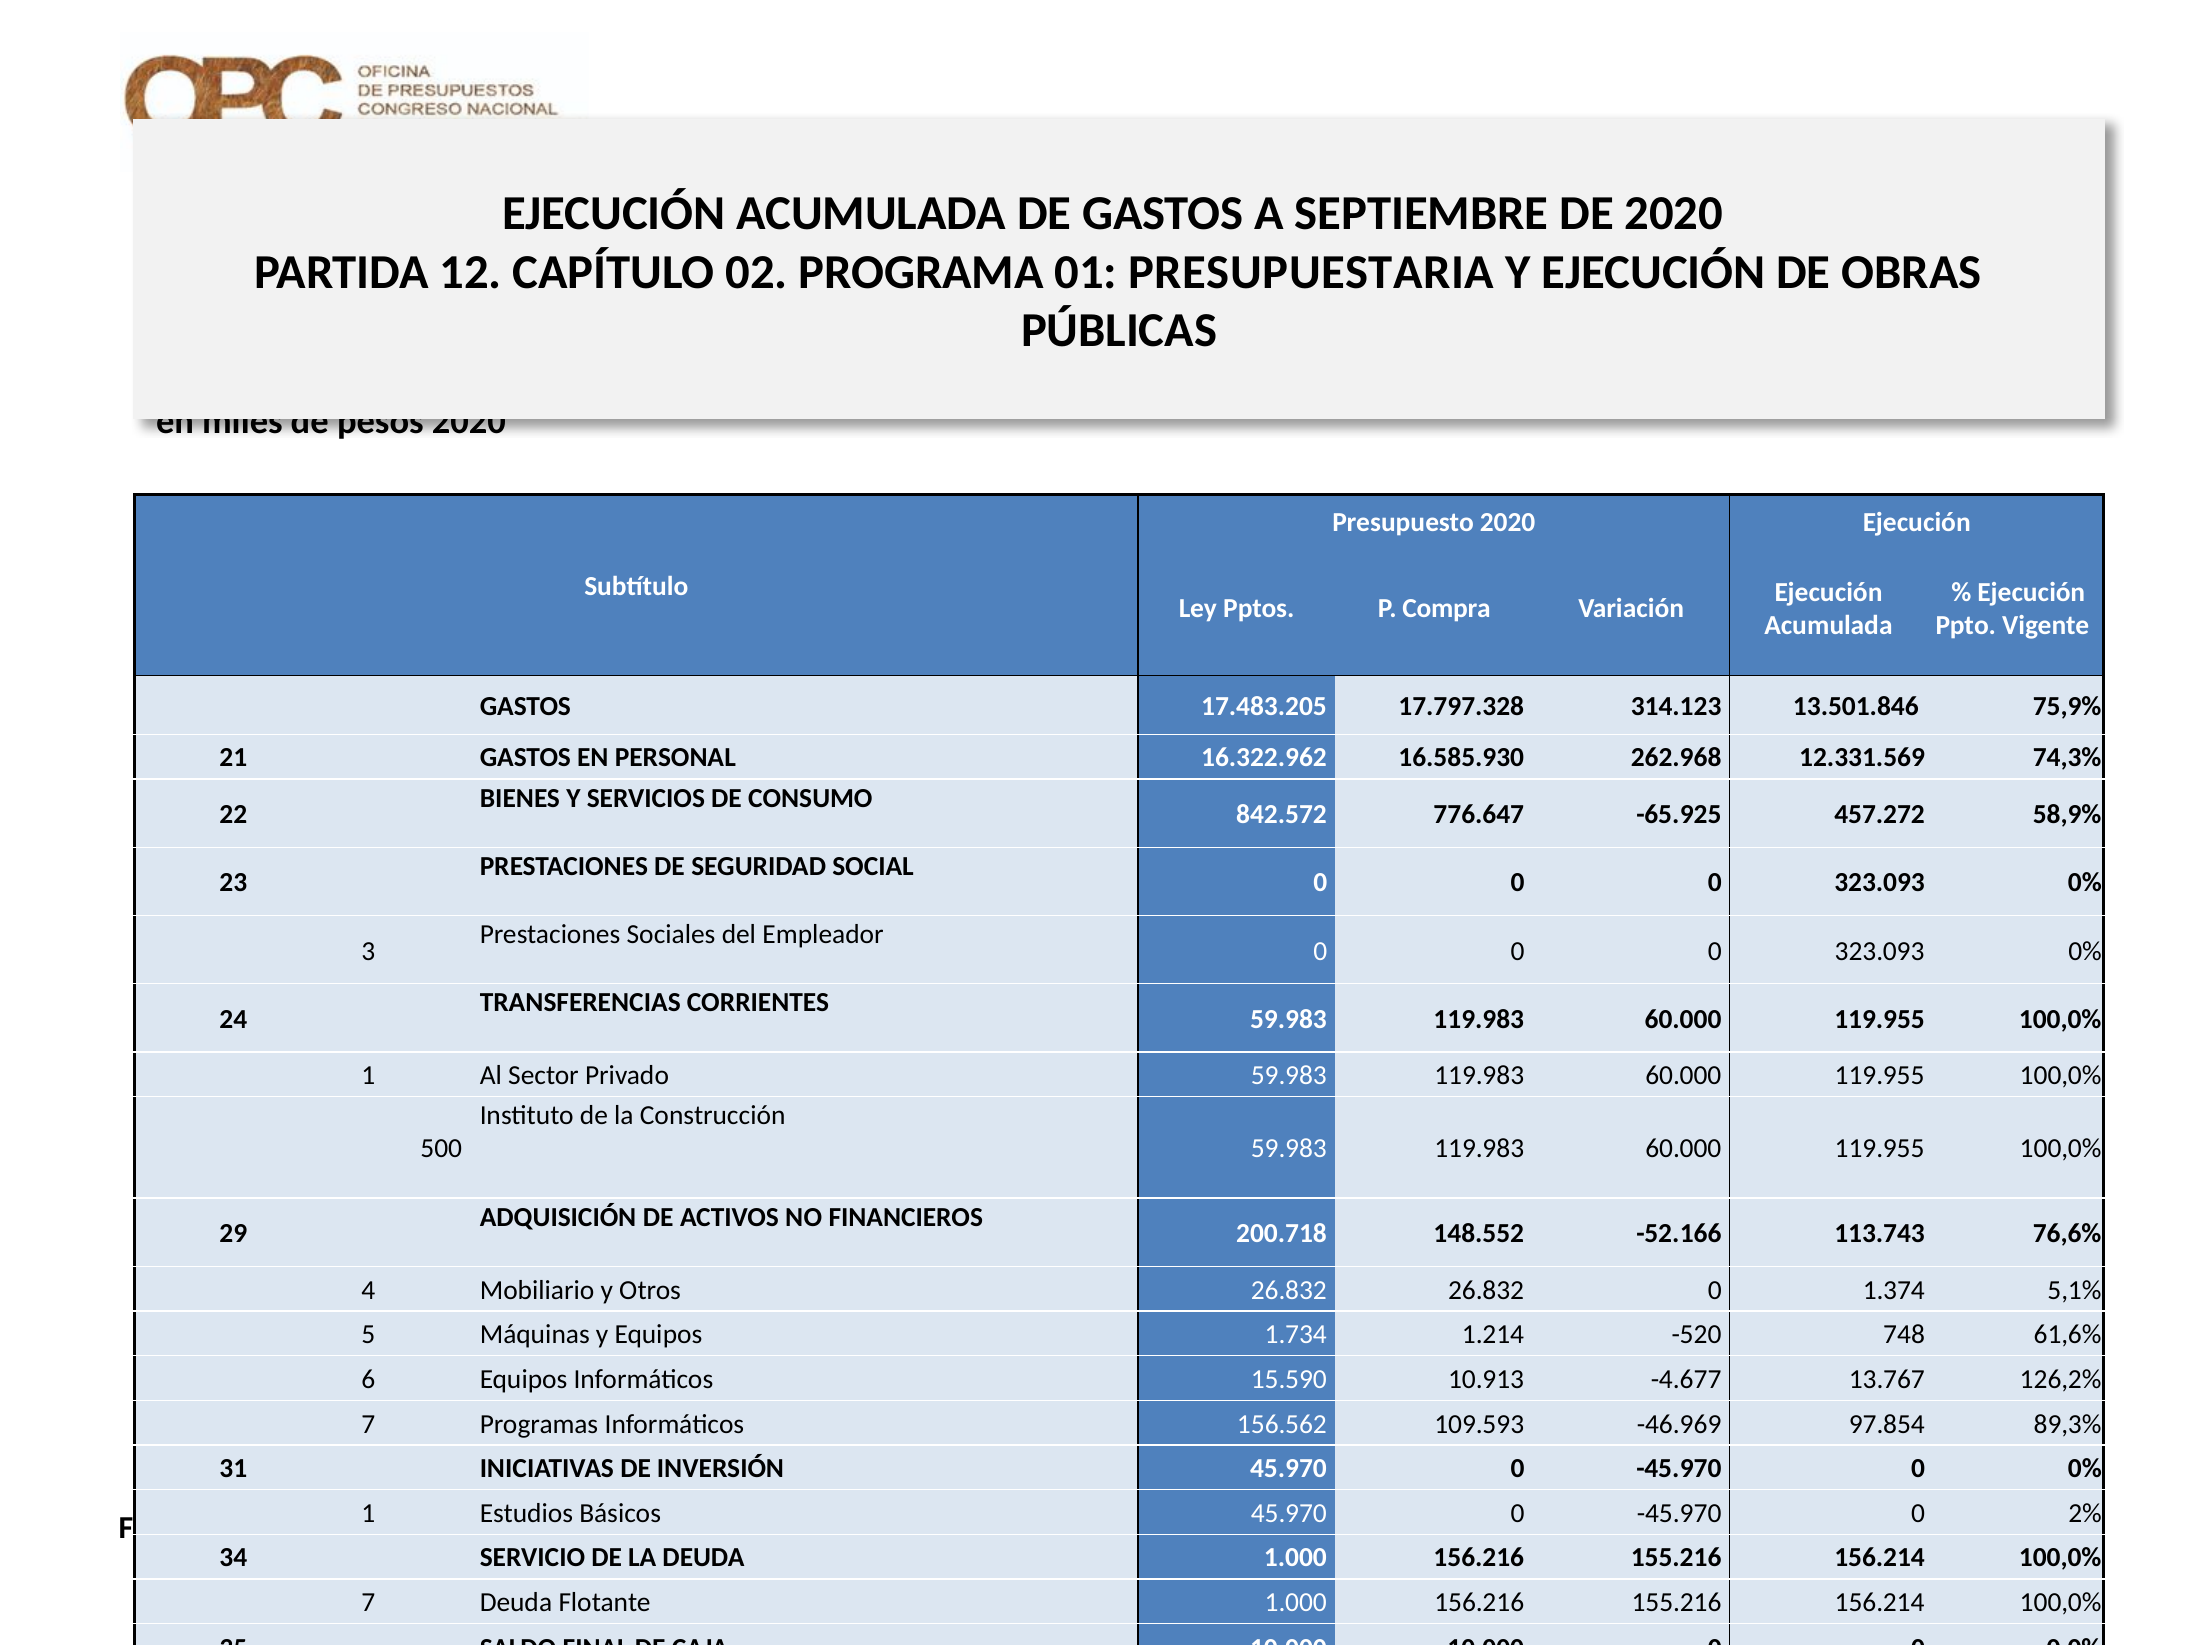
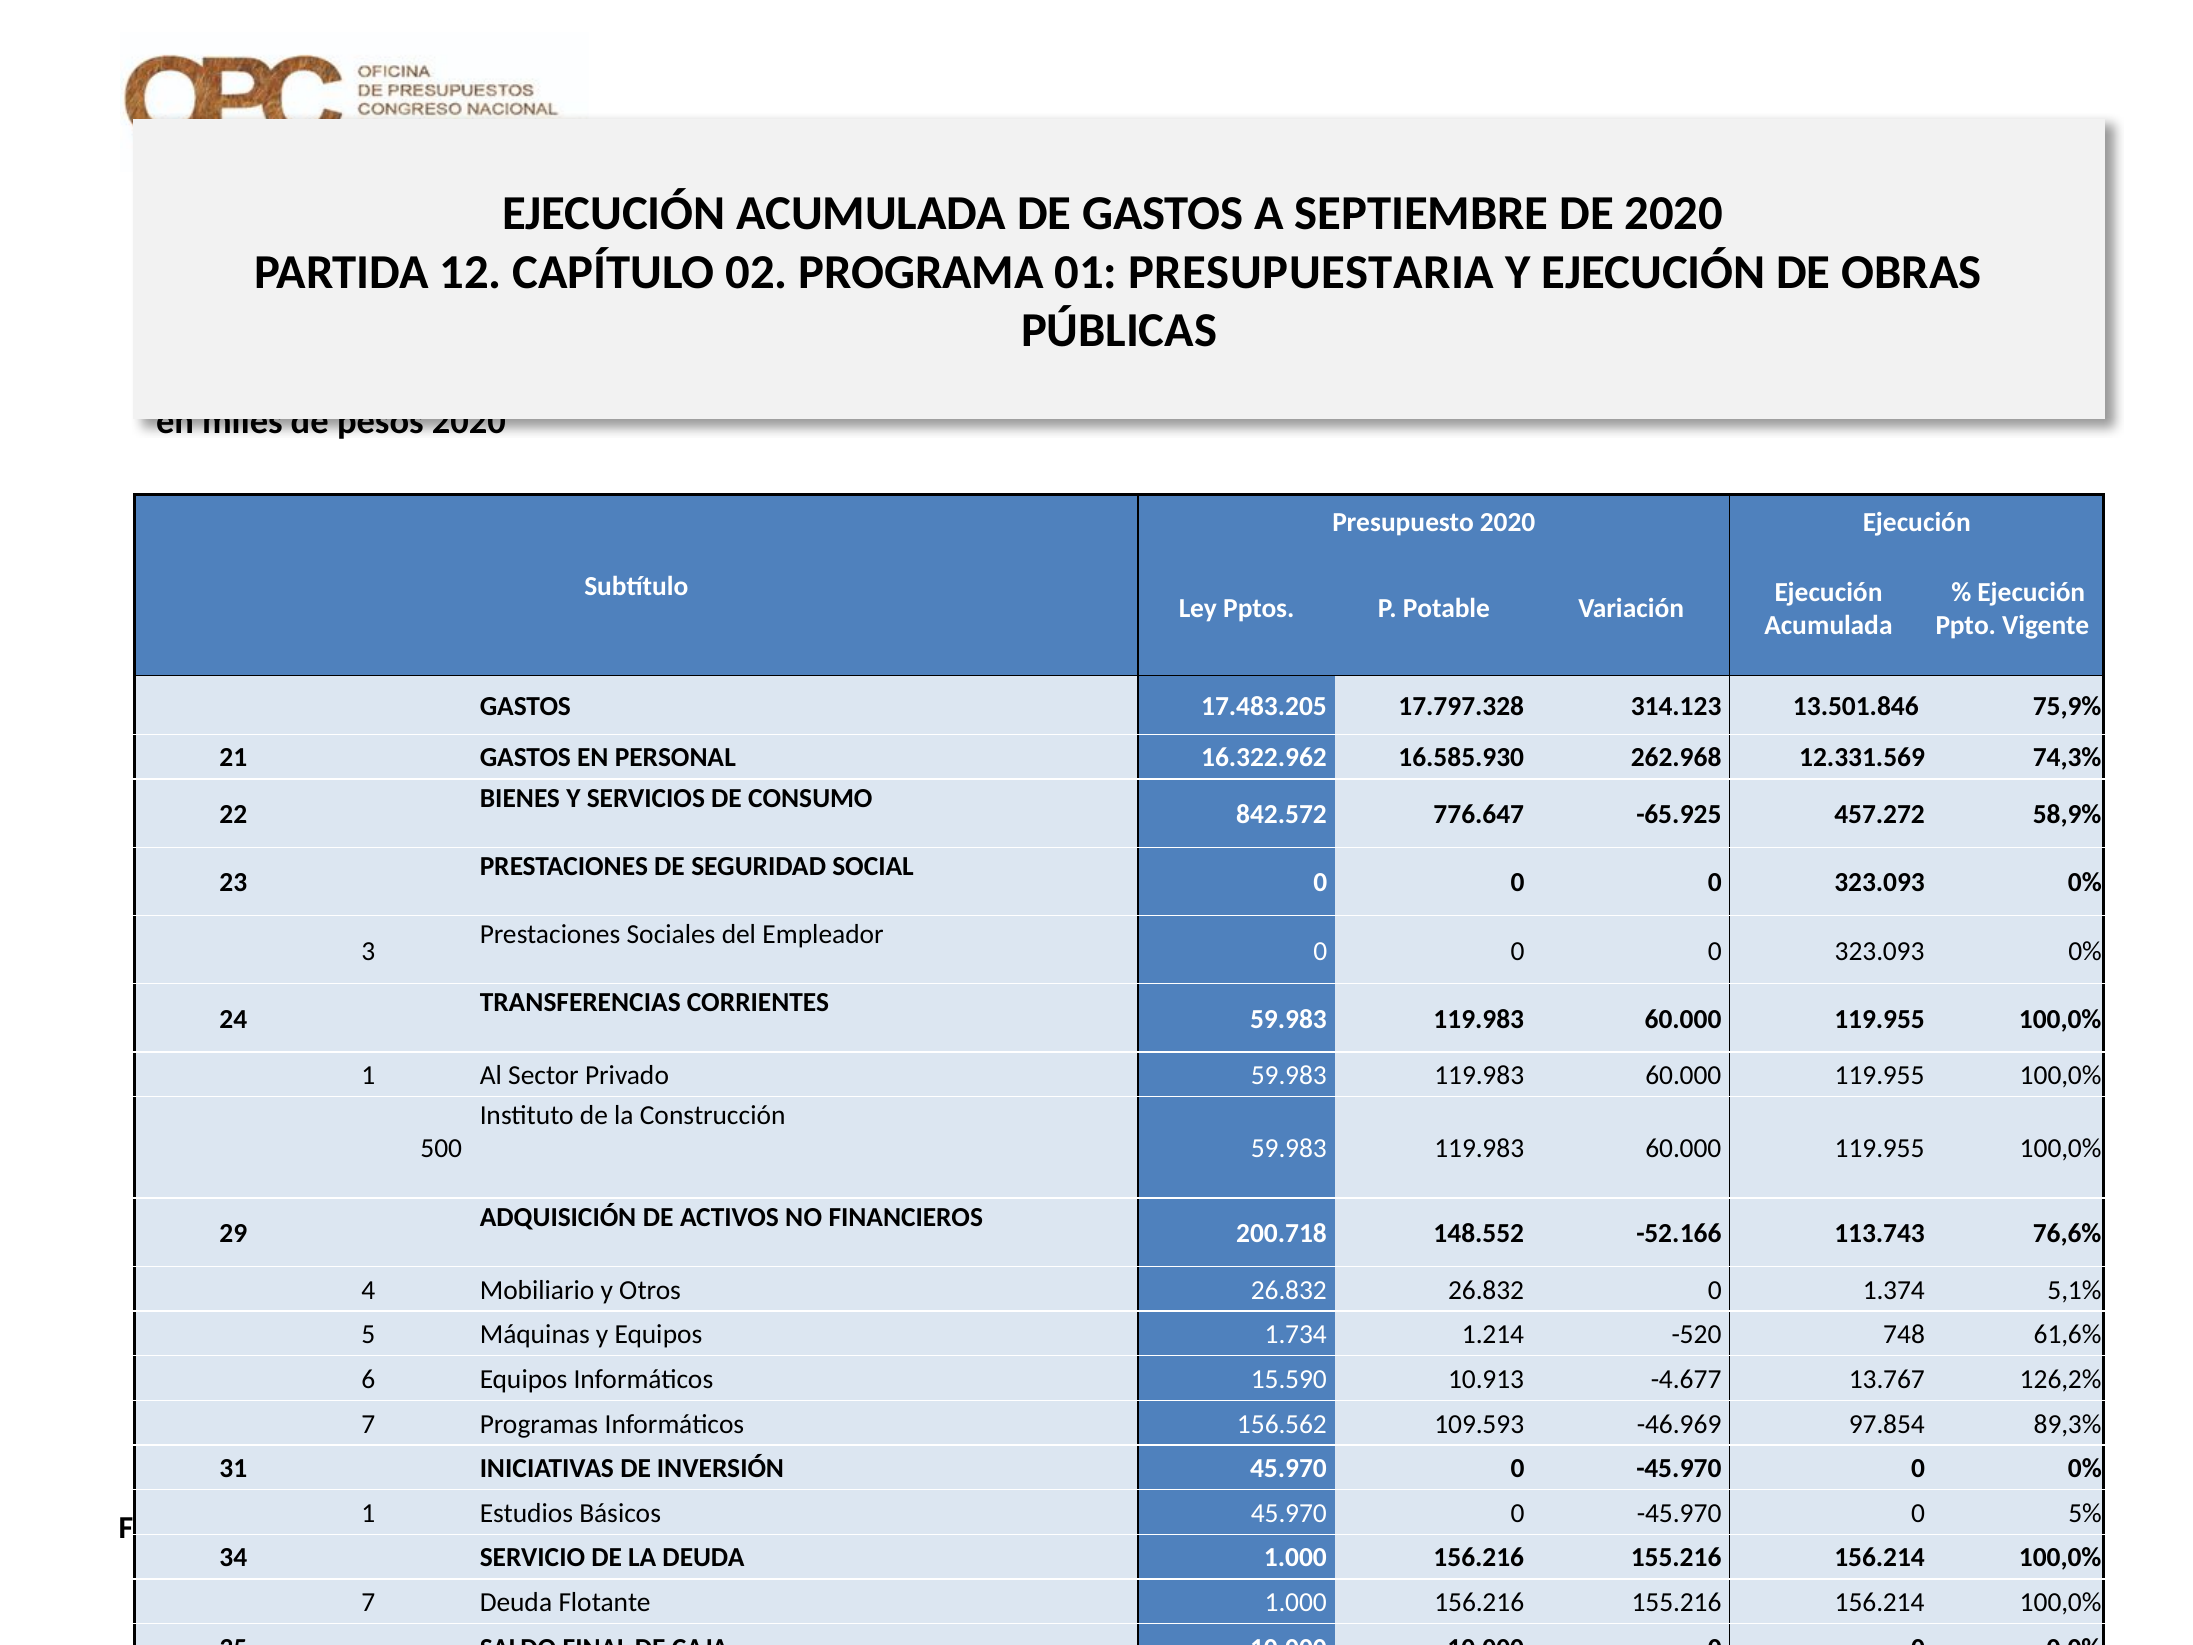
Compra: Compra -> Potable (1446, 609)
2%: 2% -> 5% (2085, 1513)
